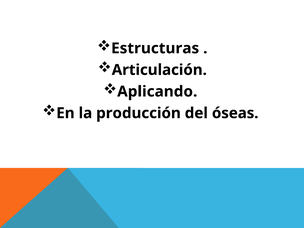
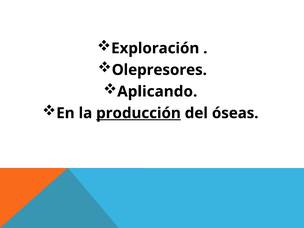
Estructuras: Estructuras -> Exploración (155, 48)
Articulación: Articulación -> Olepresores (159, 70)
producción underline: none -> present (138, 113)
